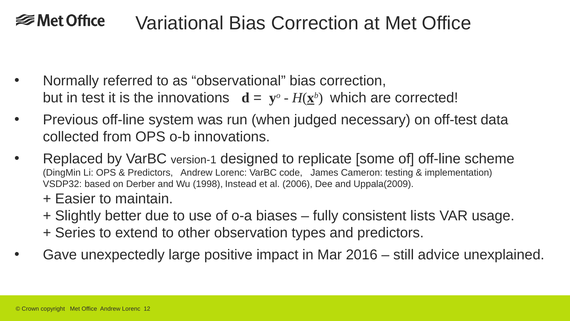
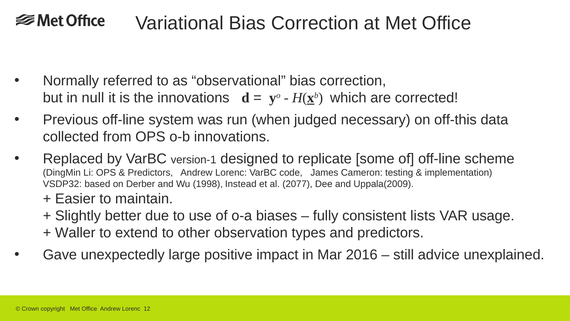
test: test -> null (93, 98)
off-test: off-test -> off-this (455, 120)
2006: 2006 -> 2077 (297, 184)
Series: Series -> Waller (75, 233)
